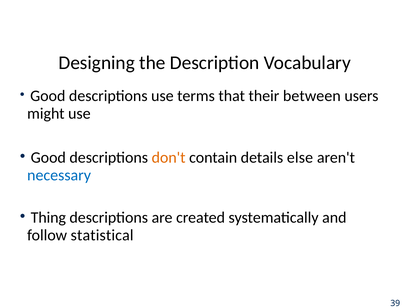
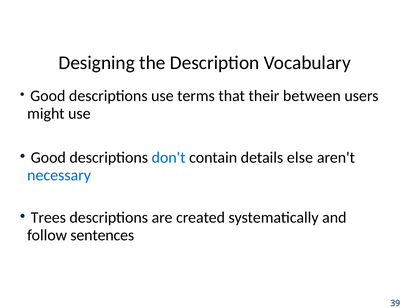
don't colour: orange -> blue (169, 157)
Thing: Thing -> Trees (48, 217)
statistical: statistical -> sentences (102, 235)
